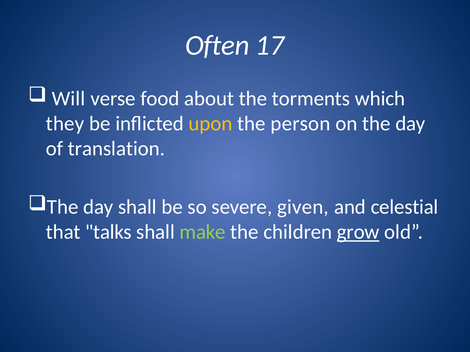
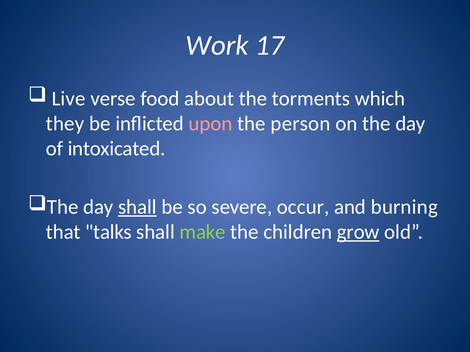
Often: Often -> Work (217, 45)
Will: Will -> Live (69, 99)
upon colour: yellow -> pink (211, 124)
translation: translation -> intoxicated (117, 149)
shall underline: none -> present (137, 207)
given: given -> occur (303, 207)
celestial: celestial -> burning (404, 207)
